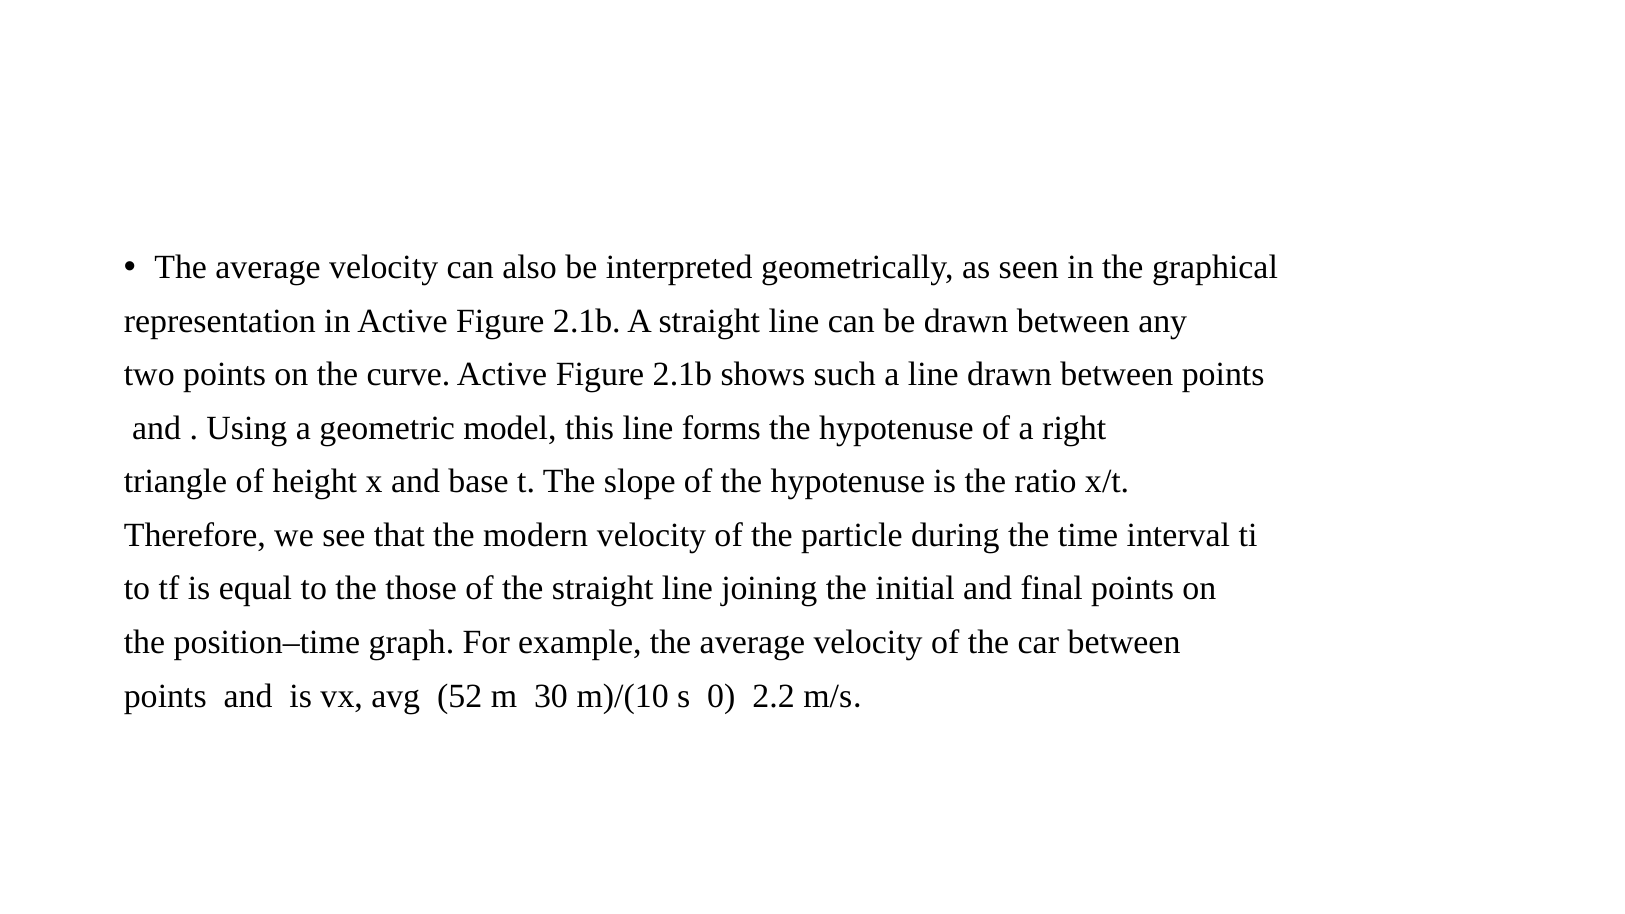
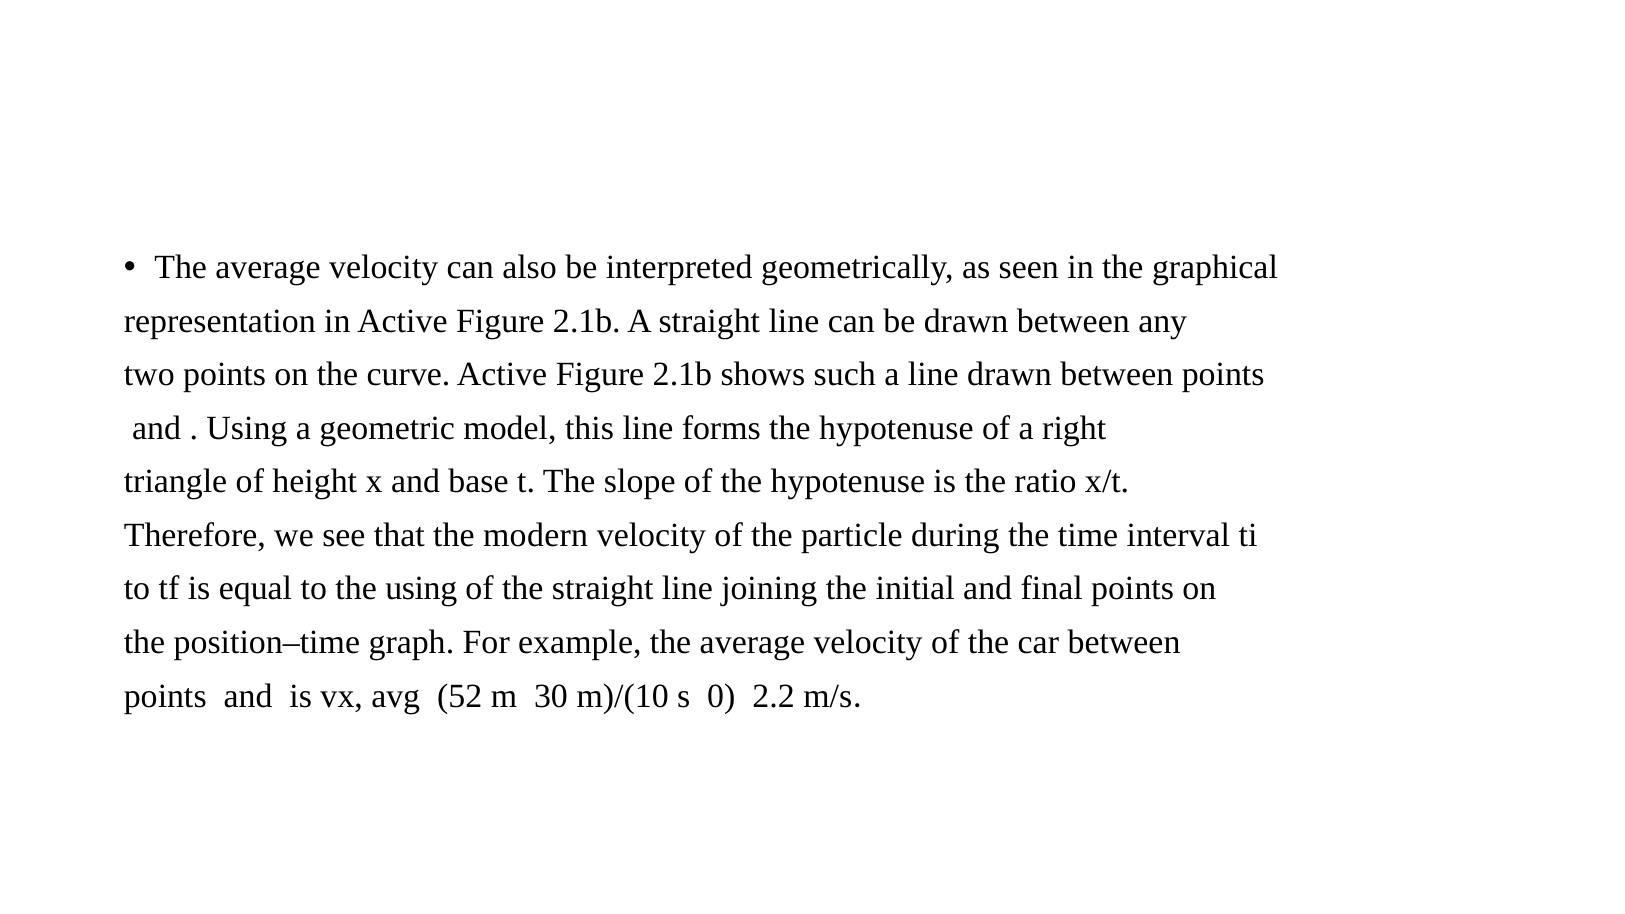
the those: those -> using (421, 589)
